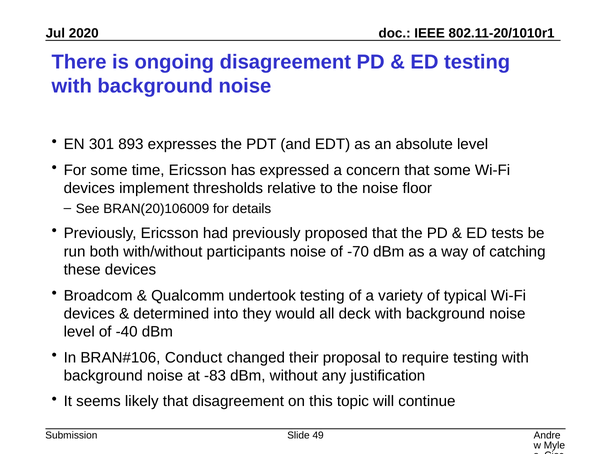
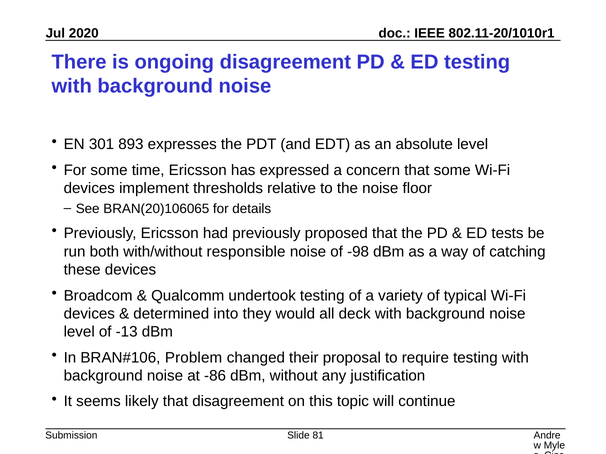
BRAN(20)106009: BRAN(20)106009 -> BRAN(20)106065 (156, 209)
participants: participants -> responsible (246, 252)
-70: -70 -> -98 (358, 252)
-40: -40 -> -13 (127, 332)
Conduct: Conduct -> Problem (194, 358)
-83: -83 -> -86 (215, 376)
49: 49 -> 81 (318, 436)
